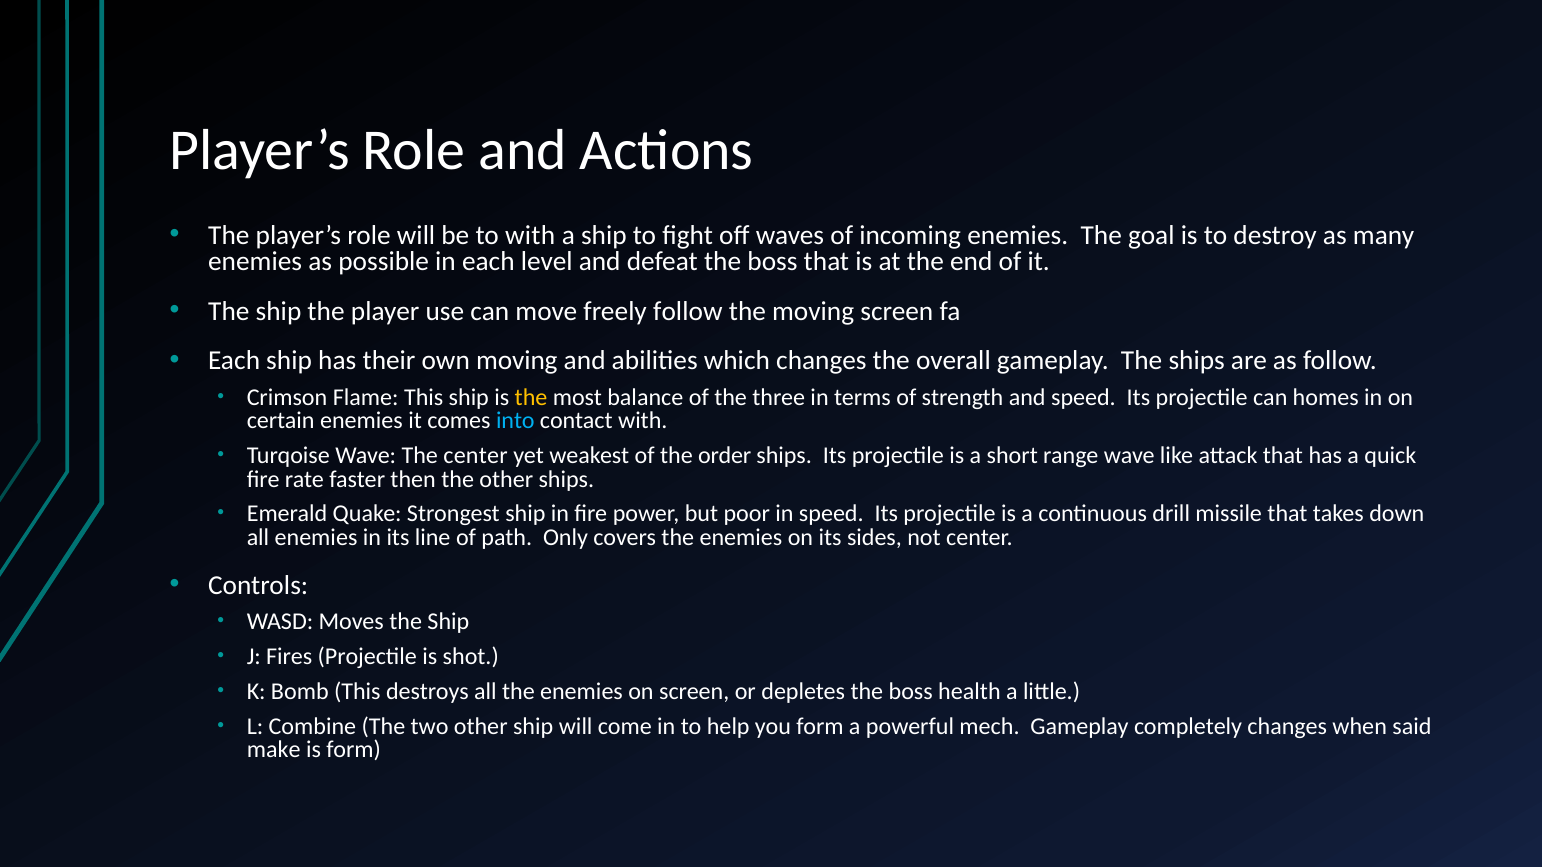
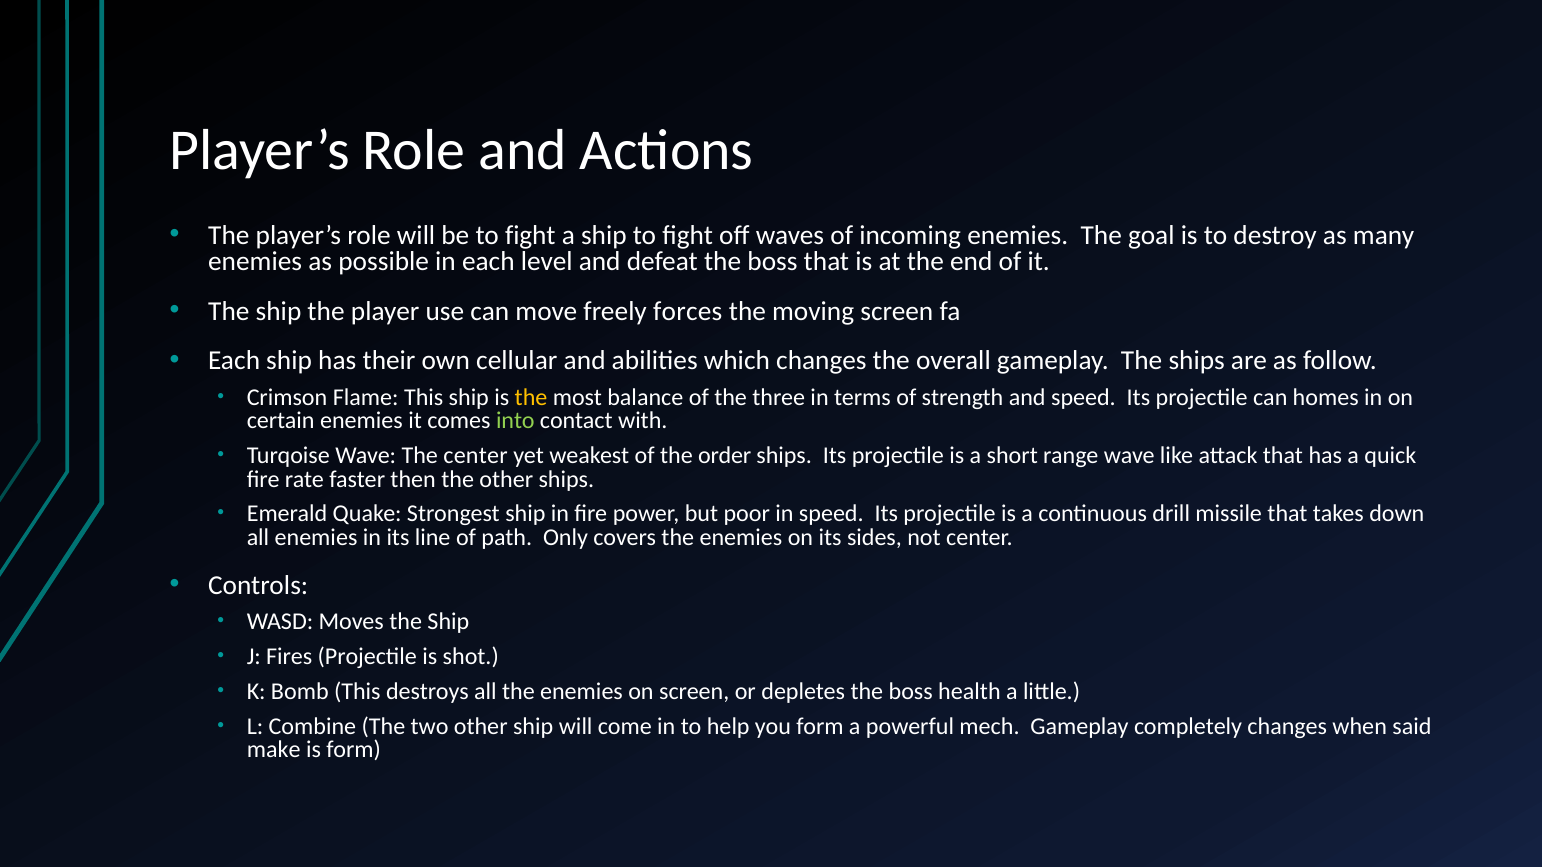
be to with: with -> fight (530, 235)
freely follow: follow -> forces (688, 311)
own moving: moving -> cellular (517, 361)
into colour: light blue -> light green (515, 421)
